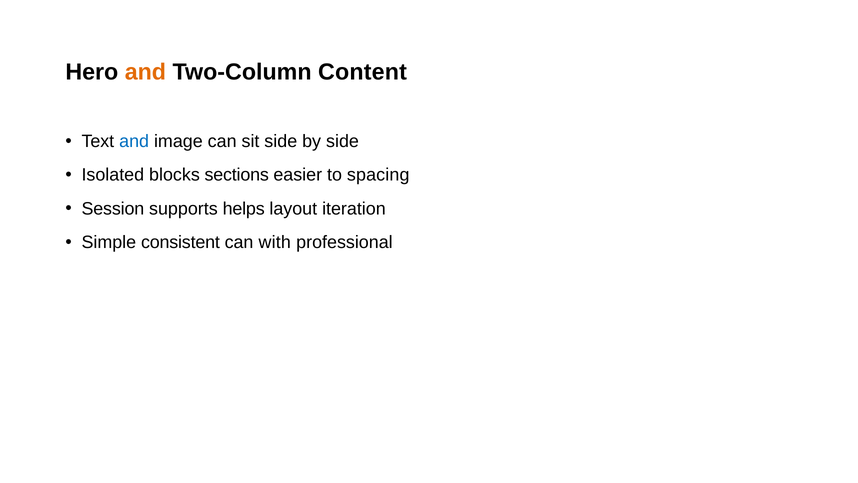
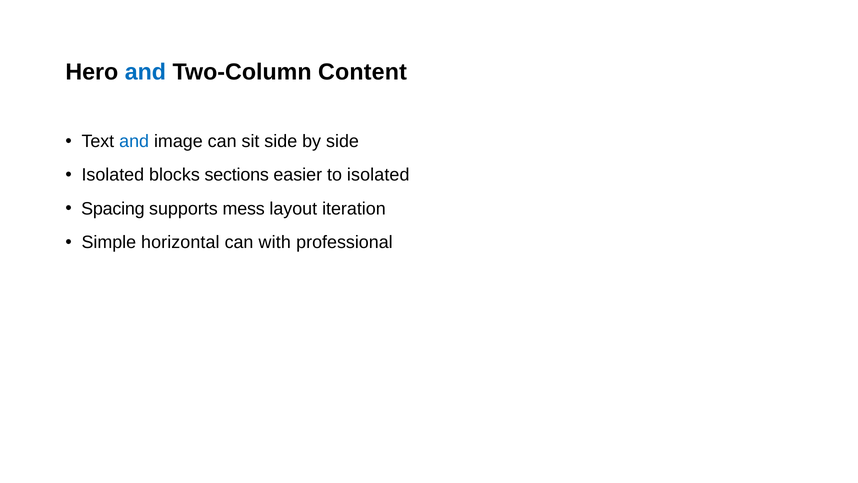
and colour: orange -> blue (145, 72)
to spacing: spacing -> isolated (378, 175)
Session: Session -> Spacing (113, 209)
helps: helps -> mess (244, 209)
consistent: consistent -> horizontal (180, 242)
